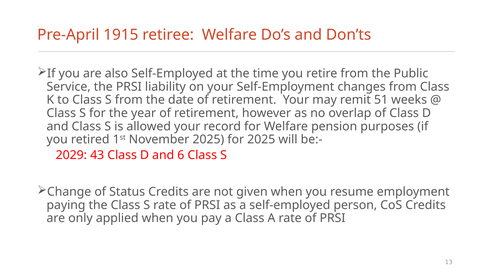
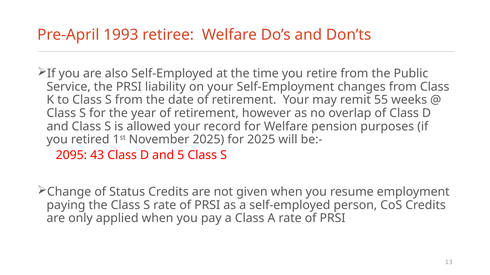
1915: 1915 -> 1993 (121, 35)
51: 51 -> 55 (381, 100)
2029: 2029 -> 2095 (71, 156)
6: 6 -> 5 (181, 156)
